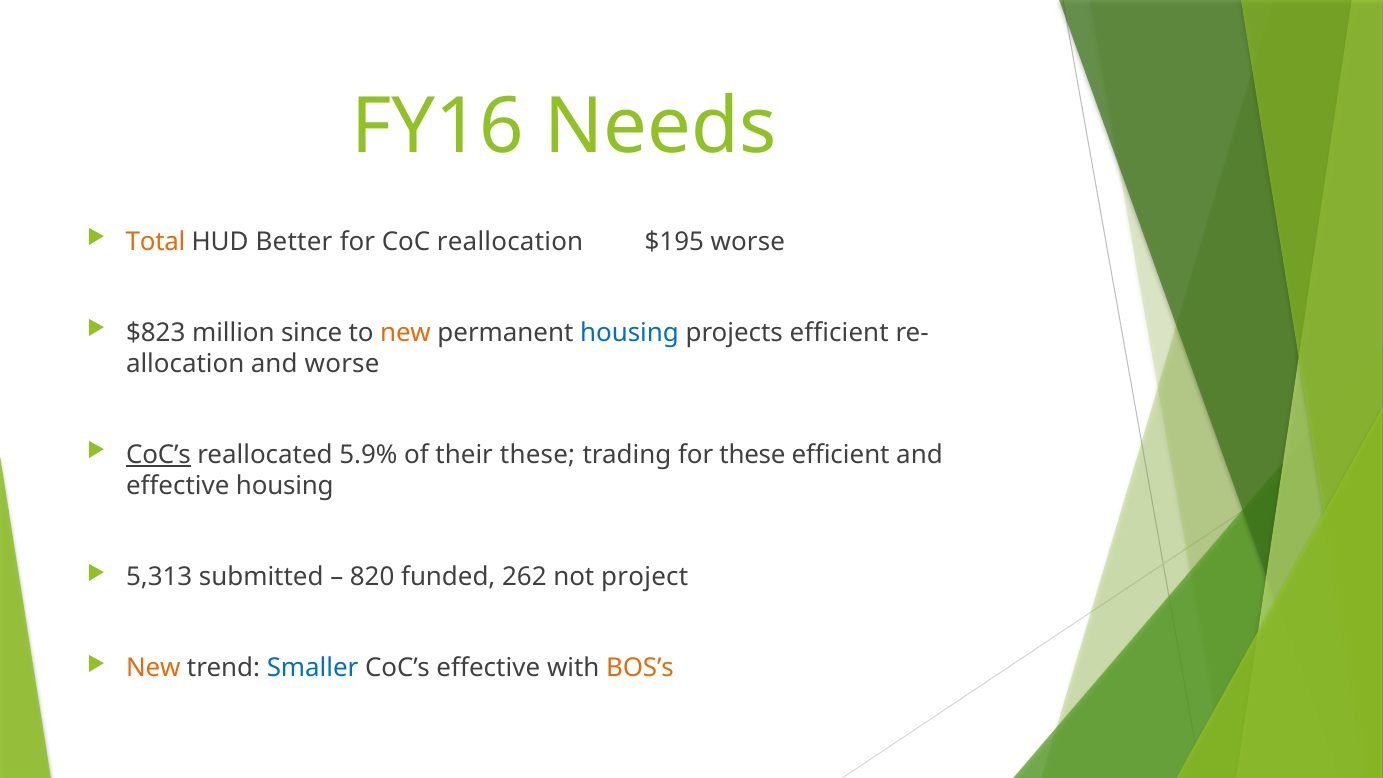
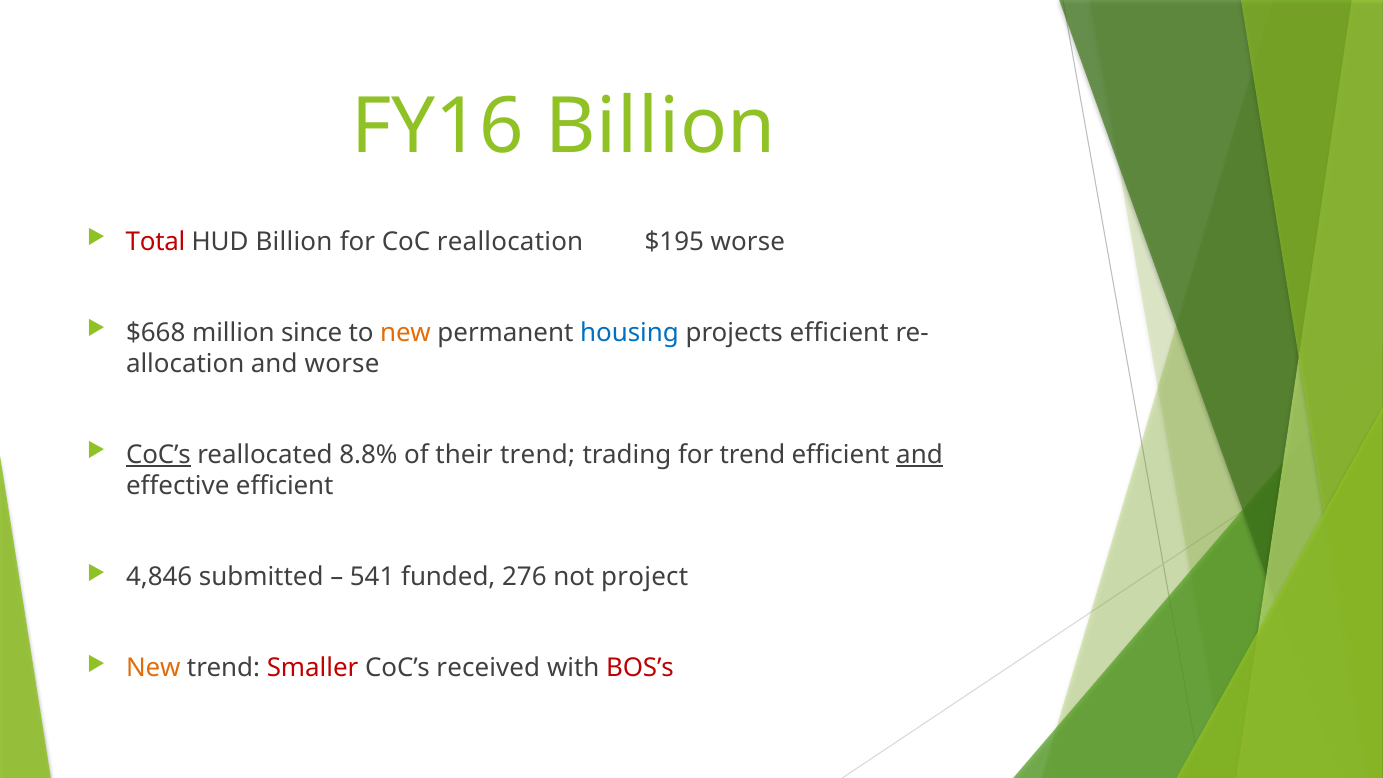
FY16 Needs: Needs -> Billion (661, 126)
Total colour: orange -> red (156, 242)
HUD Better: Better -> Billion (294, 242)
$823: $823 -> $668 (156, 333)
5.9%: 5.9% -> 8.8% (368, 455)
their these: these -> trend (538, 455)
for these: these -> trend (753, 455)
and underline: none -> present (919, 455)
effective housing: housing -> efficient (285, 486)
5,313: 5,313 -> 4,846 (159, 577)
820: 820 -> 541 (372, 577)
262: 262 -> 276 (524, 577)
Smaller colour: blue -> red (313, 668)
CoC’s effective: effective -> received (488, 668)
BOS’s colour: orange -> red (640, 668)
